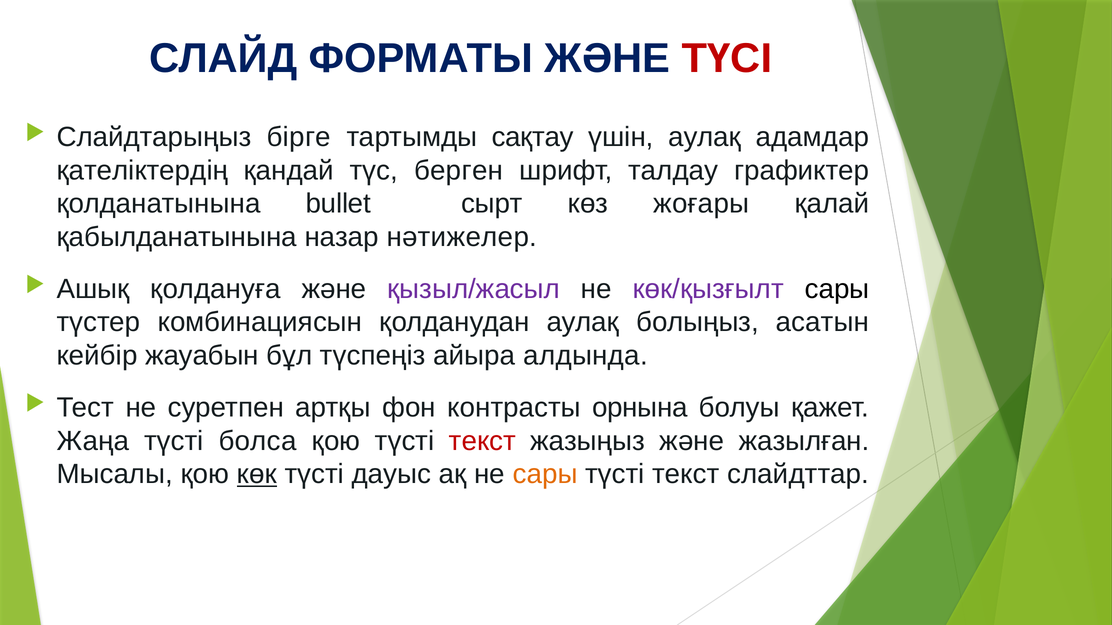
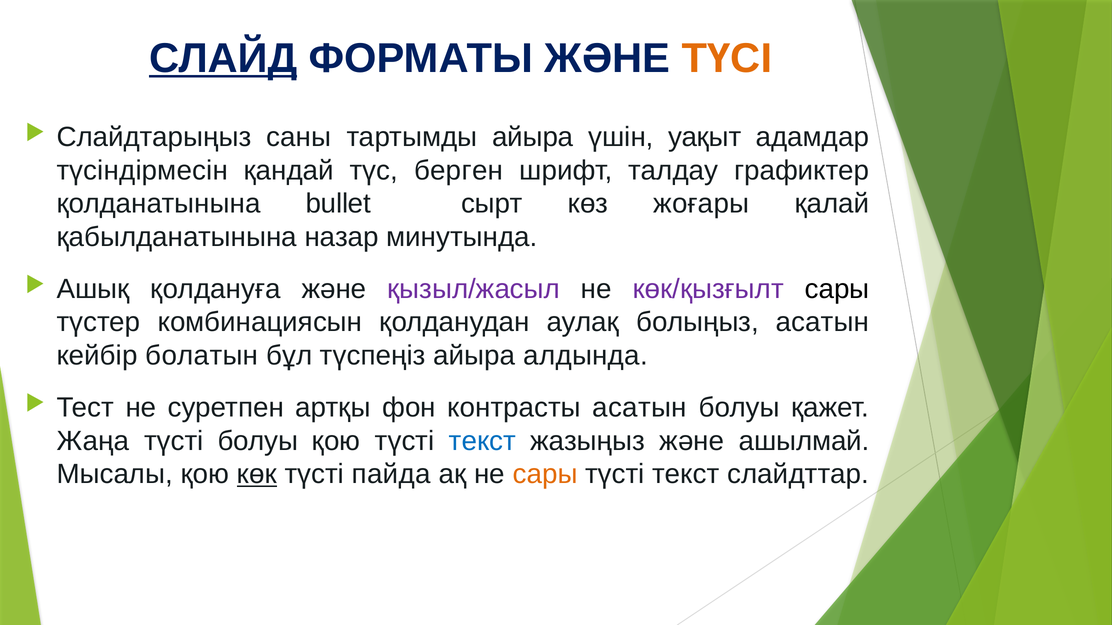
СЛАЙД underline: none -> present (223, 58)
ТҮСІ colour: red -> orange (727, 58)
бірге: бірге -> саны (299, 137)
тартымды сақтау: сақтау -> айыра (533, 137)
үшін аулақ: аулақ -> уақыт (705, 137)
қателіктердің: қателіктердің -> түсіндірмесін (142, 171)
нәтижелер: нәтижелер -> минутында (462, 237)
жауабын: жауабын -> болатын (202, 356)
контрасты орнына: орнына -> асатын (640, 408)
түсті болса: болса -> болуы (258, 441)
текст colour: red -> blue (482, 441)
жазылған: жазылған -> ашылмай (804, 441)
дауыс: дауыс -> пайда (391, 475)
